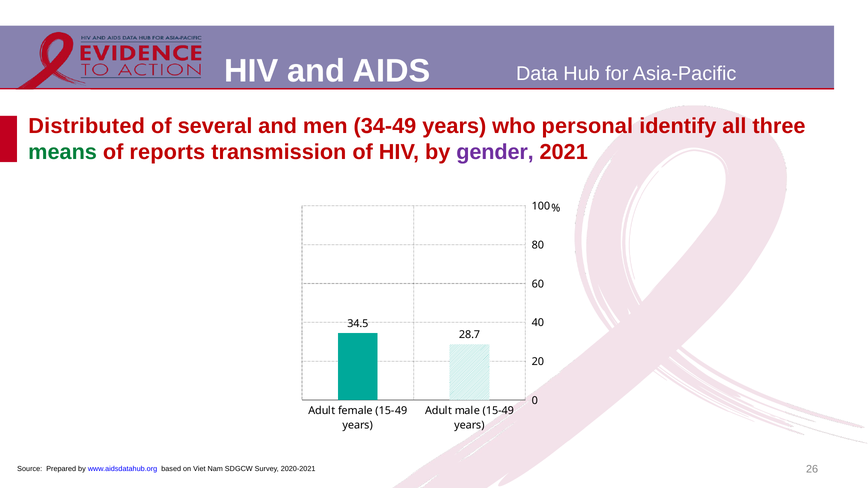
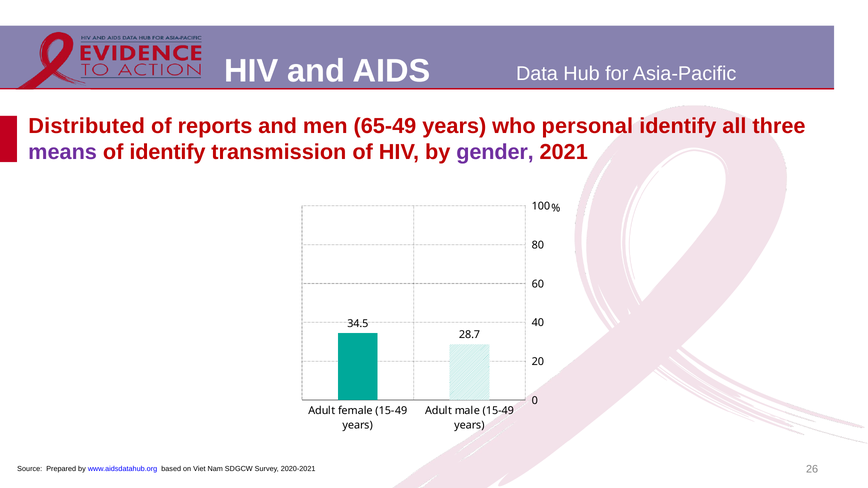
several: several -> reports (215, 126)
34-49: 34-49 -> 65-49 (385, 126)
means colour: green -> purple (63, 152)
of reports: reports -> identify (167, 152)
